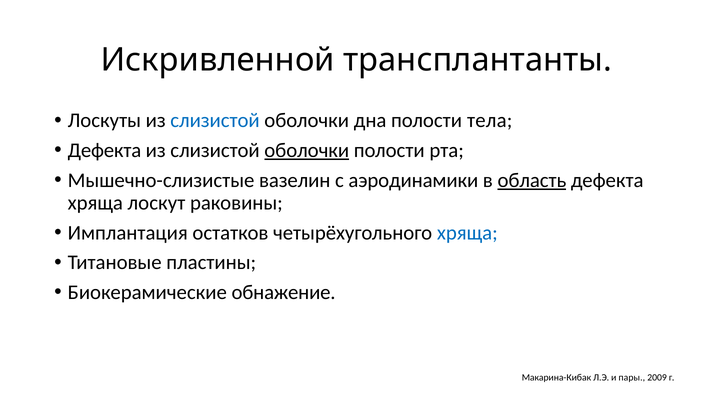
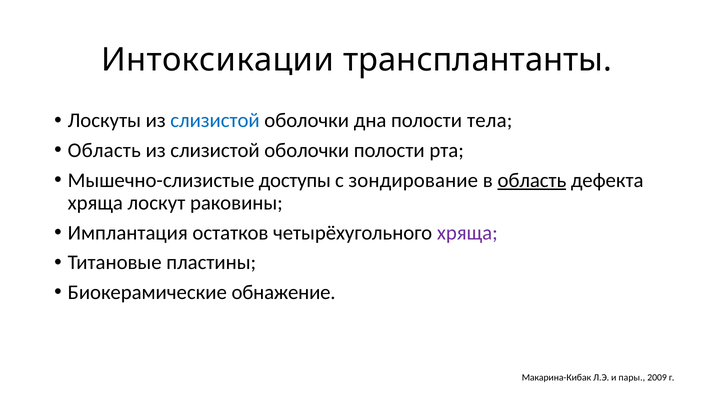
Искривленной: Искривленной -> Интоксикации (218, 60)
Дефекта: Дефекта -> Область (104, 150)
оболочки underline: present -> none (307, 150)
вазелин: вазелин -> доступы (295, 180)
аэродинамики: аэродинамики -> зондирование (413, 180)
хряща colour: blue -> purple (467, 233)
